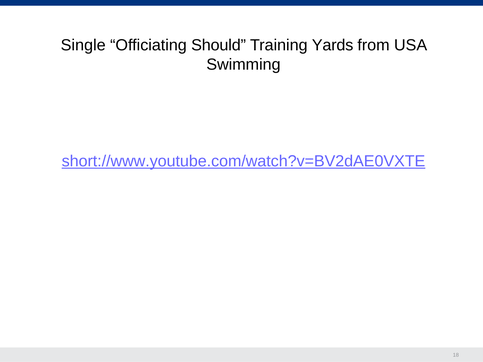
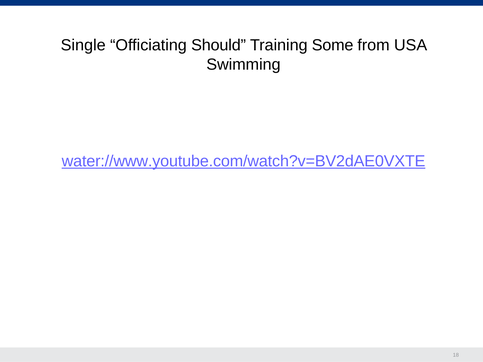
Yards: Yards -> Some (333, 45)
short://www.youtube.com/watch?v=BV2dAE0VXTE: short://www.youtube.com/watch?v=BV2dAE0VXTE -> water://www.youtube.com/watch?v=BV2dAE0VXTE (244, 161)
